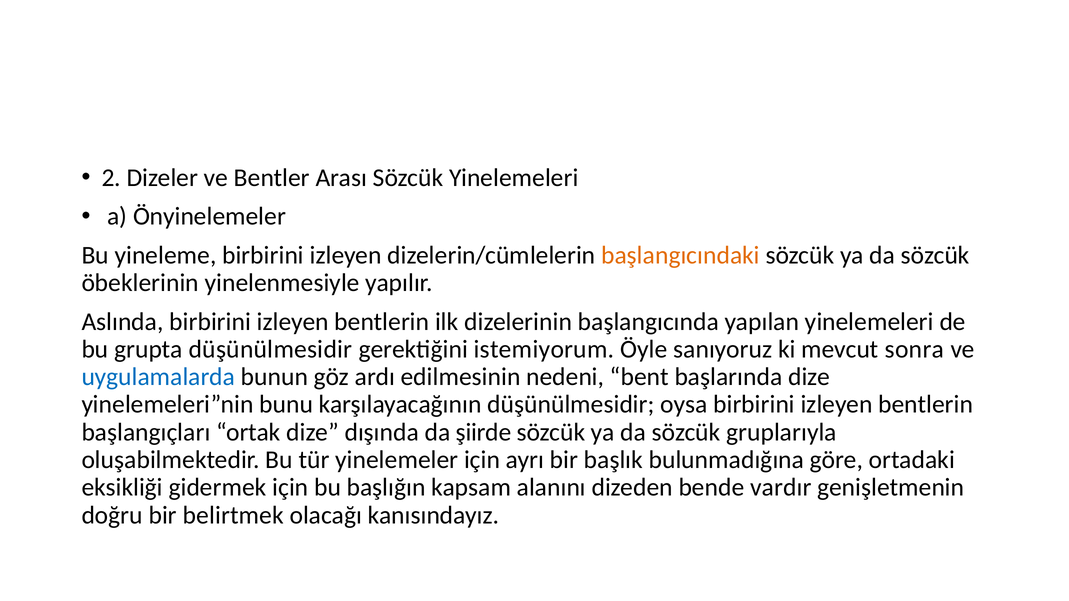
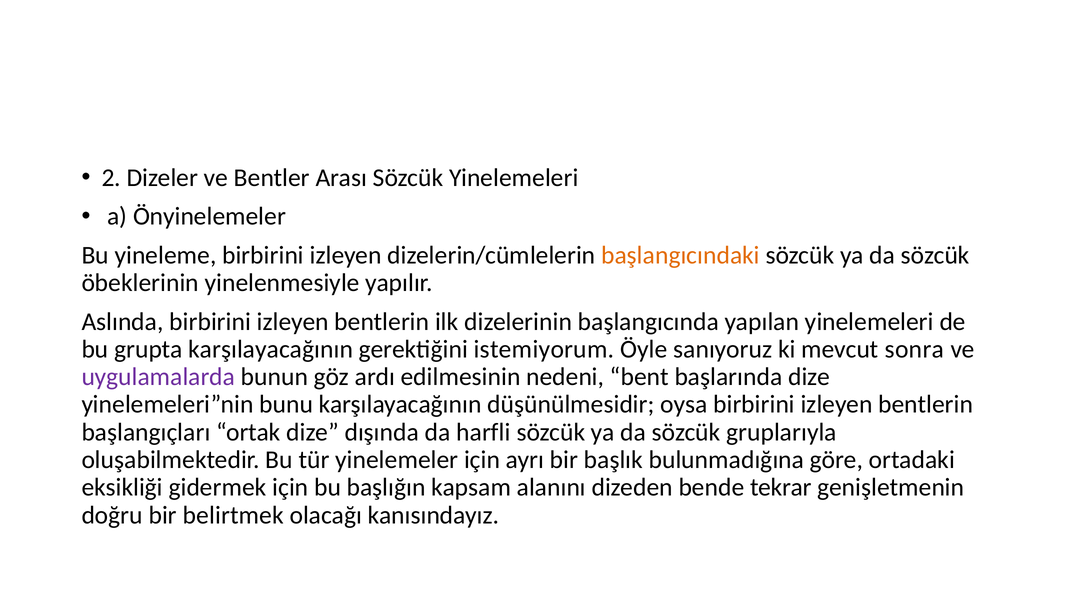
grupta düşünülmesidir: düşünülmesidir -> karşılayacağının (271, 349)
uygulamalarda colour: blue -> purple (158, 377)
şiirde: şiirde -> harfli (483, 432)
vardır: vardır -> tekrar (781, 488)
